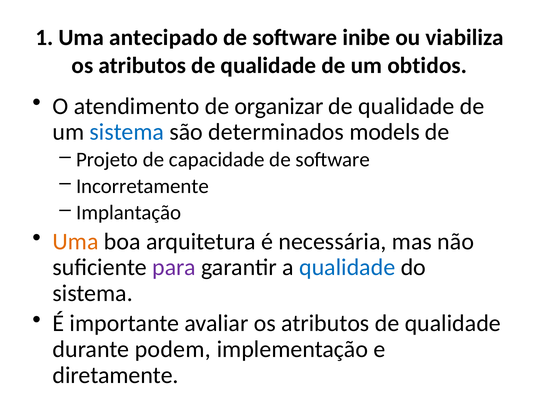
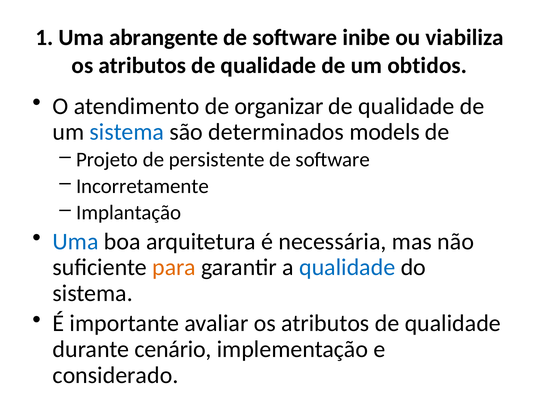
antecipado: antecipado -> abrangente (164, 38)
capacidade: capacidade -> persistente (217, 160)
Uma colour: orange -> blue (76, 242)
para colour: purple -> orange (174, 267)
podem: podem -> cenário (173, 349)
diretamente: diretamente -> considerado (115, 375)
